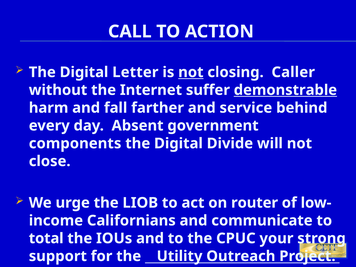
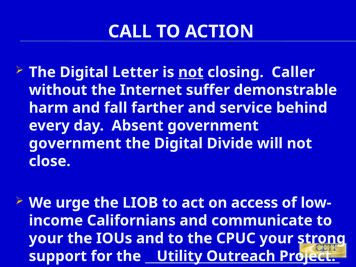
demonstrable underline: present -> none (285, 90)
components: components -> government (75, 143)
router: router -> access (255, 203)
total: total -> your (46, 238)
